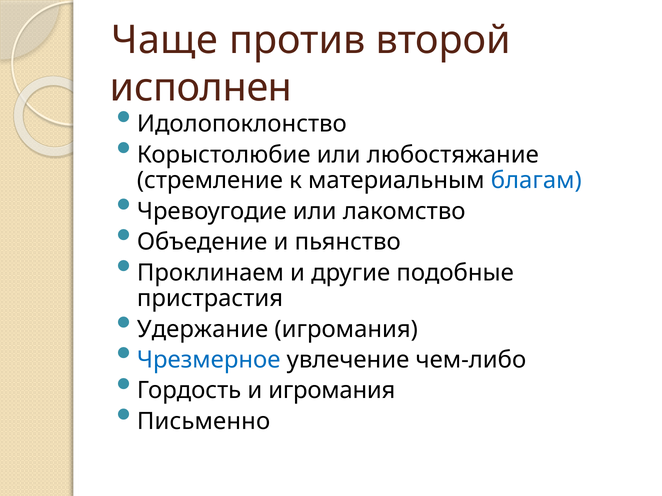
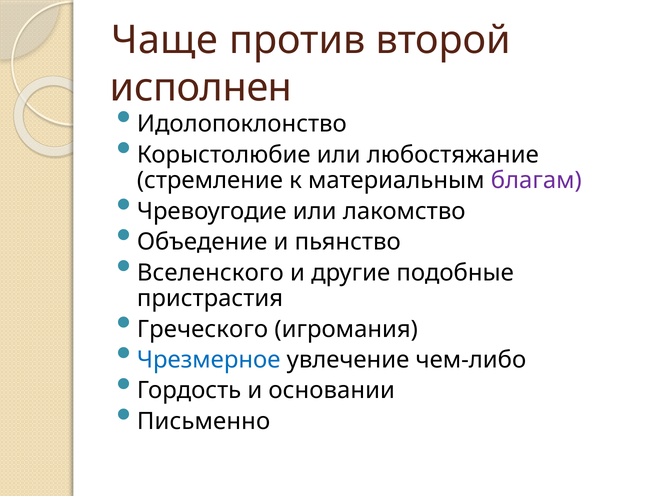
благам colour: blue -> purple (536, 181)
Проклинаем: Проклинаем -> Вселенского (210, 273)
Удержание: Удержание -> Греческого (203, 329)
и игромания: игромания -> основании (332, 391)
